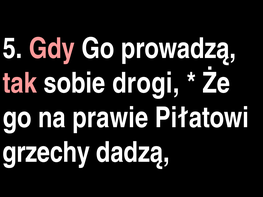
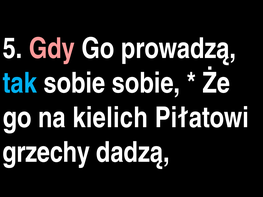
tak colour: pink -> light blue (20, 83)
sobie drogi: drogi -> sobie (146, 83)
prawie: prawie -> kielich (110, 118)
